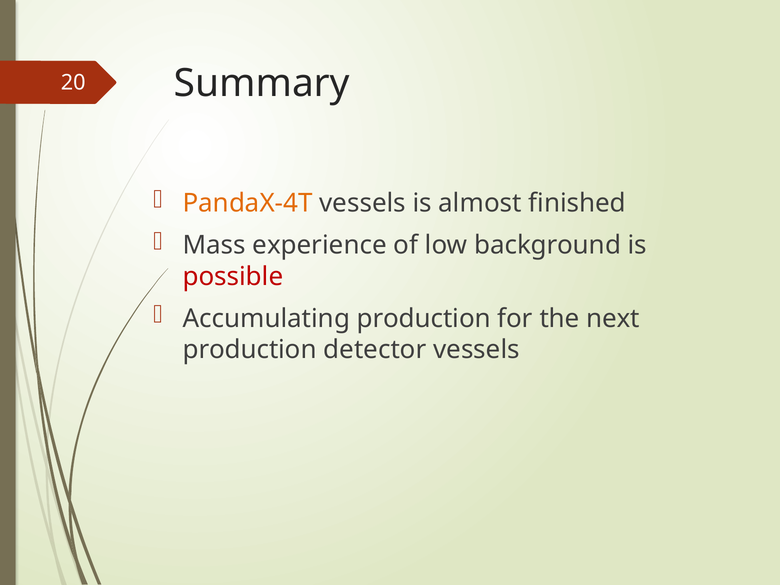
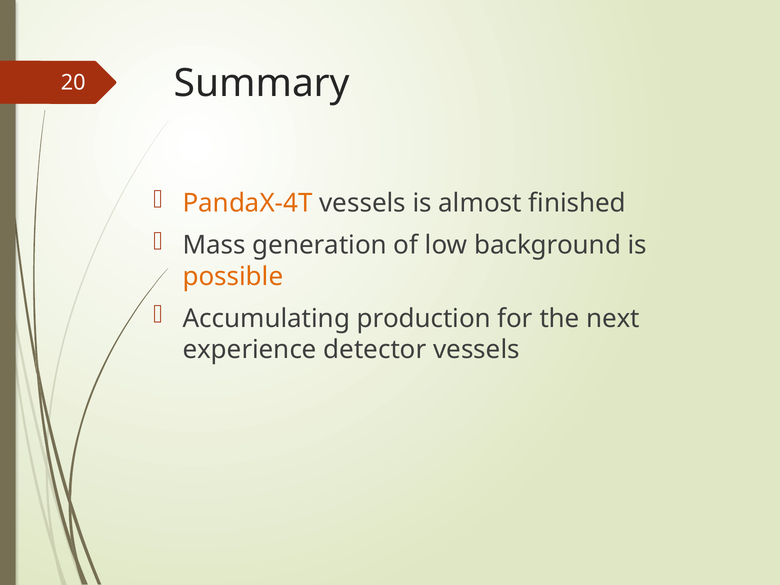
experience: experience -> generation (320, 245)
possible colour: red -> orange (233, 277)
production: production -> experience (250, 350)
